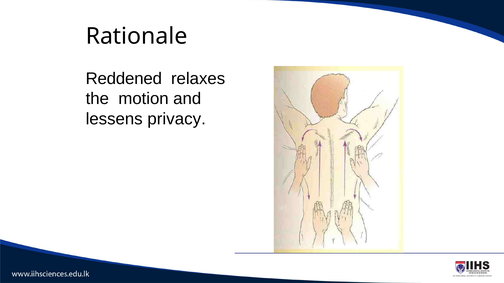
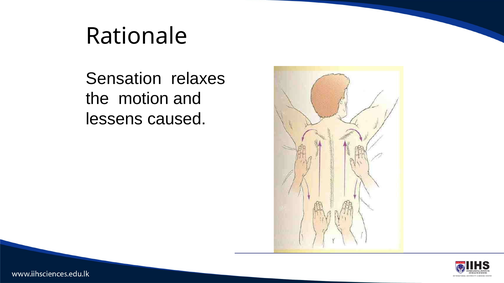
Reddened: Reddened -> Sensation (124, 79)
privacy: privacy -> caused (177, 119)
